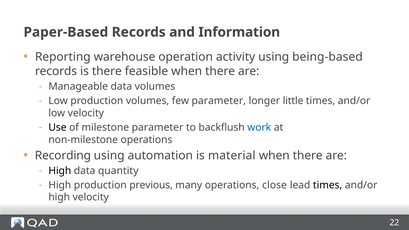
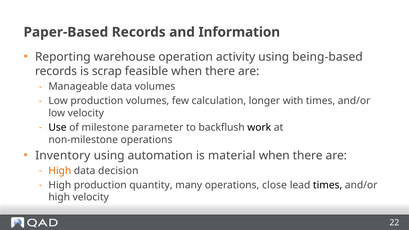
is there: there -> scrap (107, 71)
few parameter: parameter -> calculation (219, 101)
little: little -> with (293, 101)
work colour: blue -> black (259, 127)
Recording: Recording -> Inventory (63, 155)
High colour: black -> orange (60, 171)
quantity: quantity -> decision (118, 171)
previous: previous -> quantity (151, 185)
